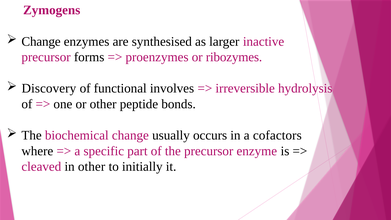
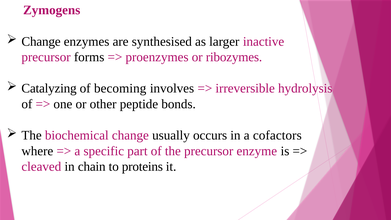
Discovery: Discovery -> Catalyzing (49, 88)
functional: functional -> becoming (120, 88)
in other: other -> chain (92, 167)
initially: initially -> proteins (142, 167)
